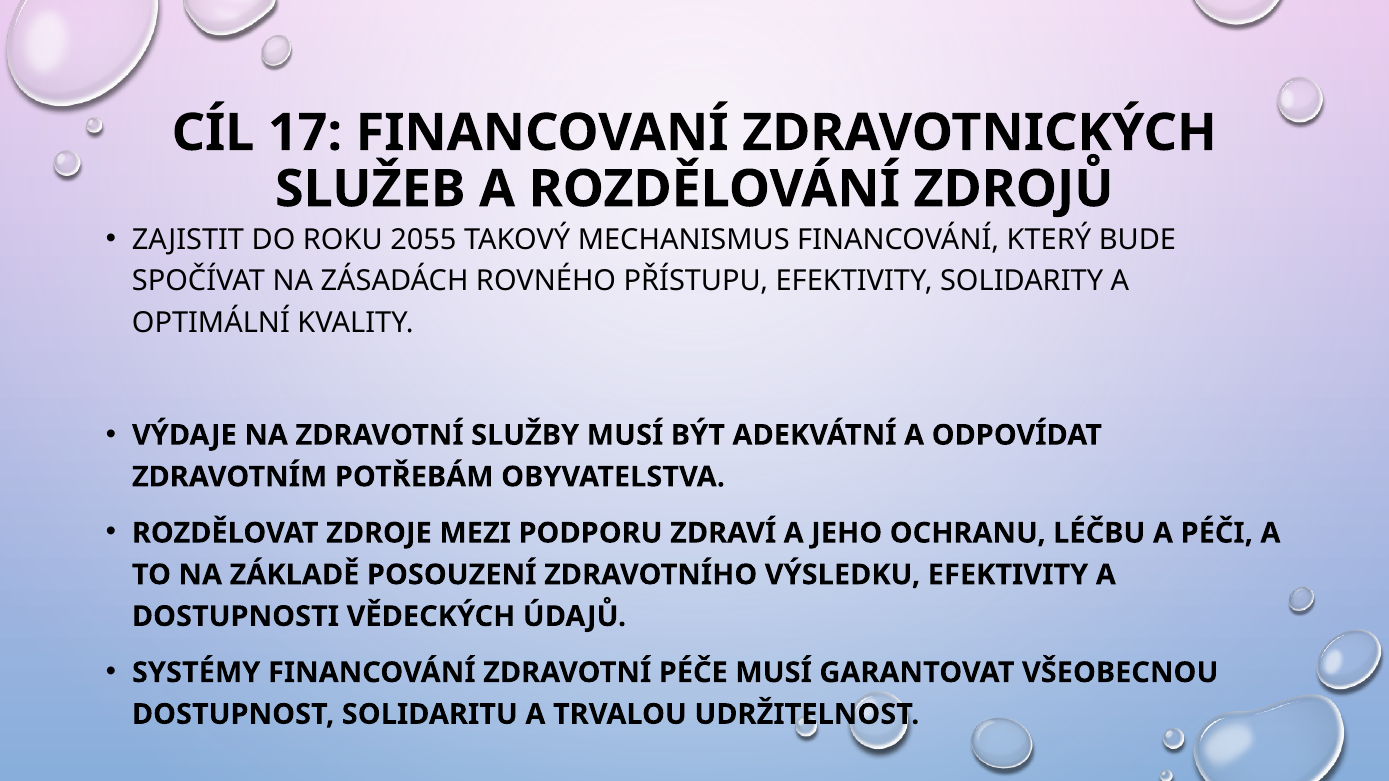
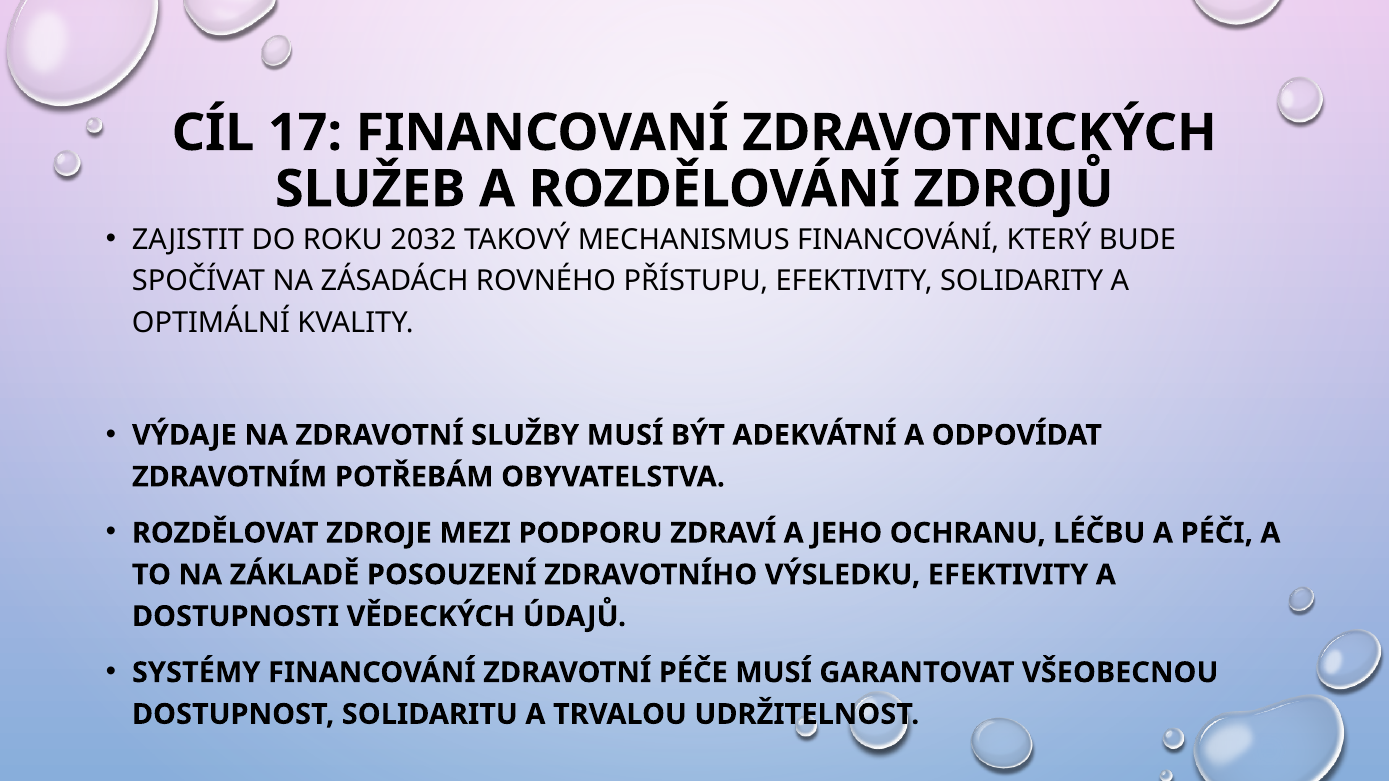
2055: 2055 -> 2032 (423, 240)
